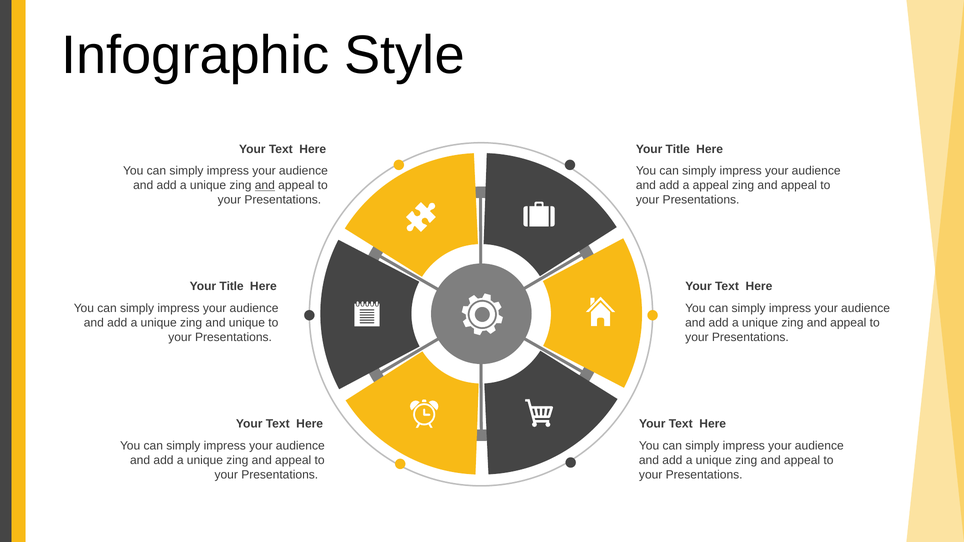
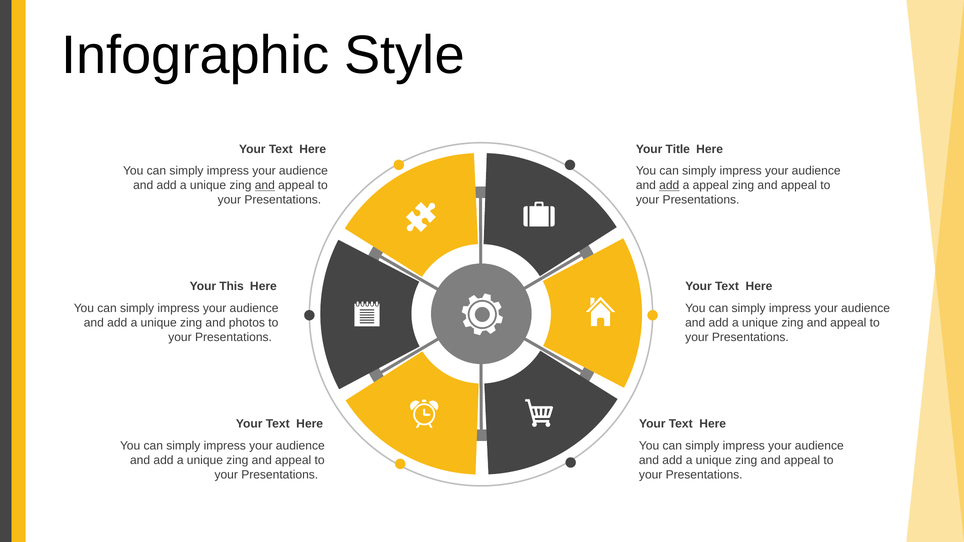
add underline: none -> present (669, 186)
Title: Title -> This (232, 287)
and unique: unique -> photos (247, 323)
